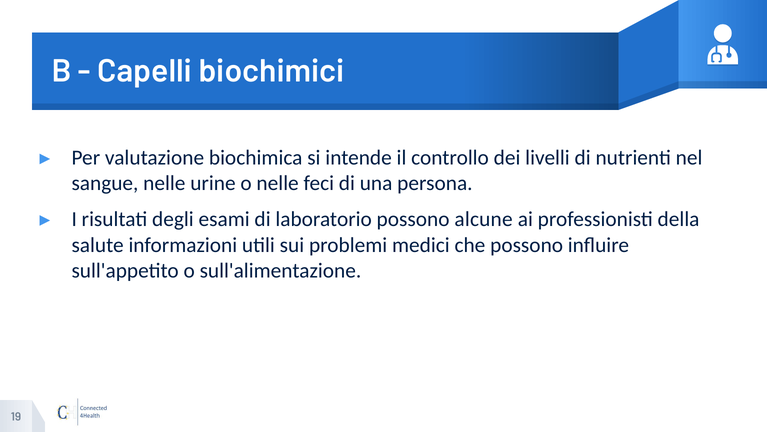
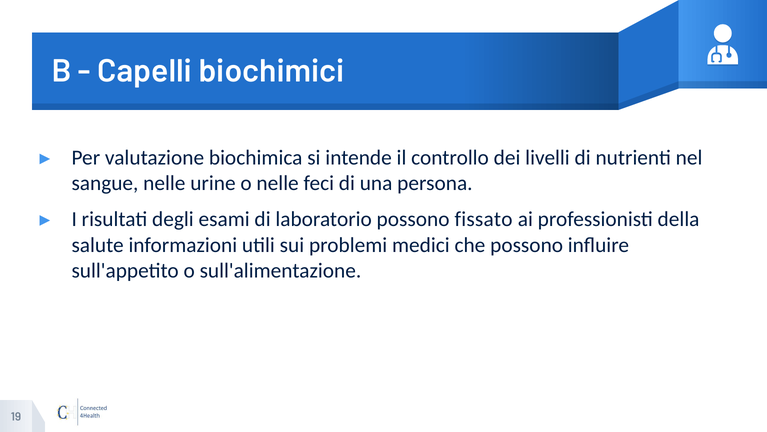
alcune: alcune -> fissato (484, 219)
